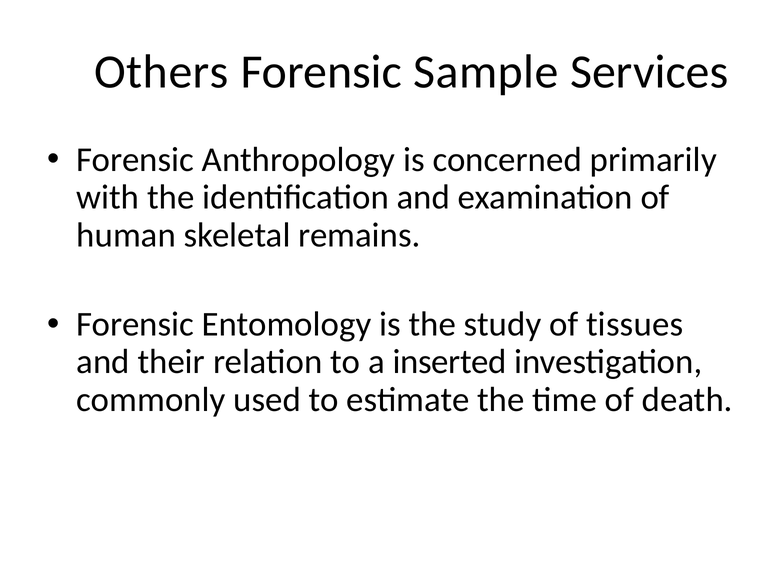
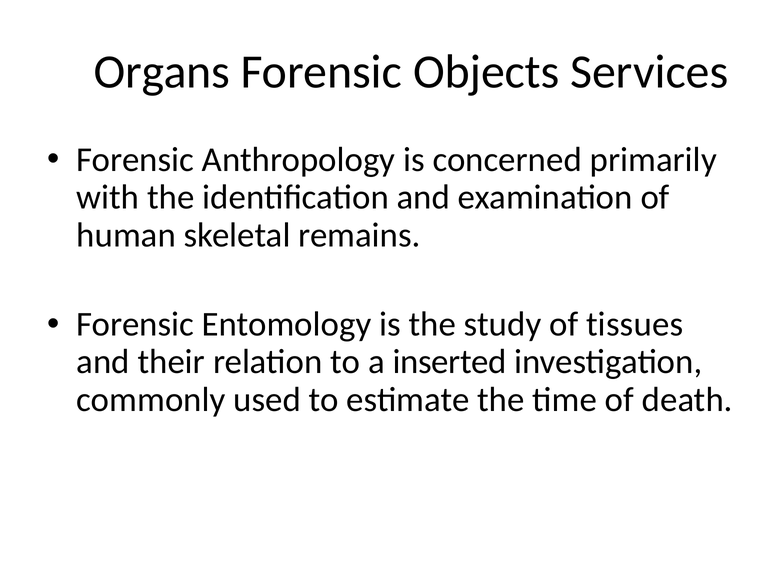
Others: Others -> Organs (162, 72)
Sample: Sample -> Objects (486, 72)
